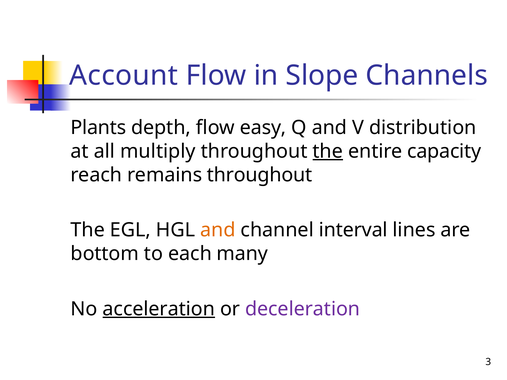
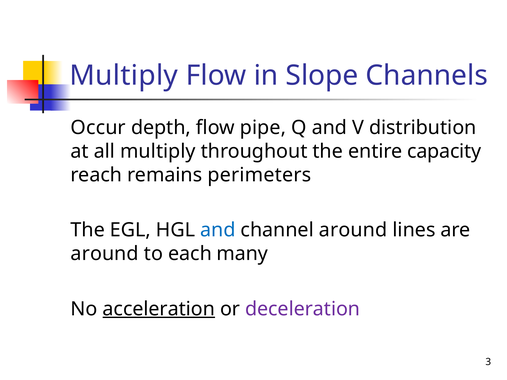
Account: Account -> Multiply (124, 75)
Plants: Plants -> Occur (98, 128)
easy: easy -> pipe (263, 128)
the underline: present -> none (328, 151)
remains throughout: throughout -> perimeters (259, 175)
and colour: orange -> blue (218, 230)
channel interval: interval -> around (353, 230)
bottom: bottom -> around (105, 254)
